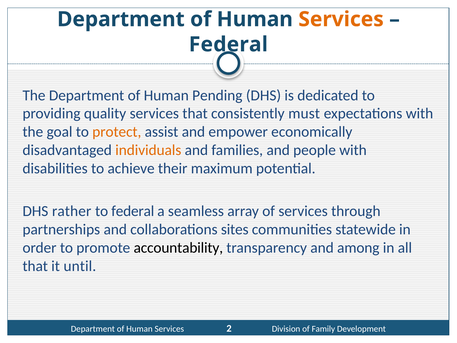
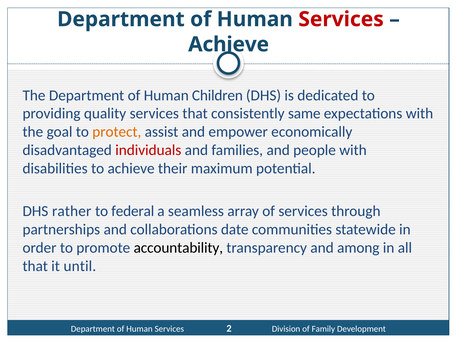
Services colour: orange -> red (341, 19)
Federal: Federal -> Achieve (229, 44)
Pending: Pending -> Children (217, 95)
must: must -> same (304, 114)
individuals colour: orange -> red (148, 150)
sites: sites -> date (235, 229)
